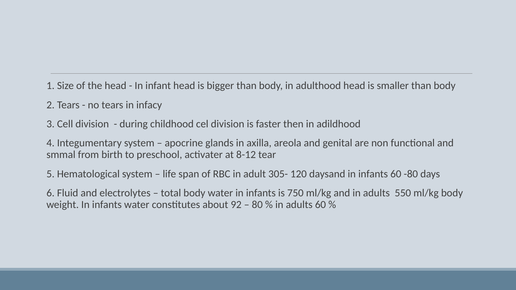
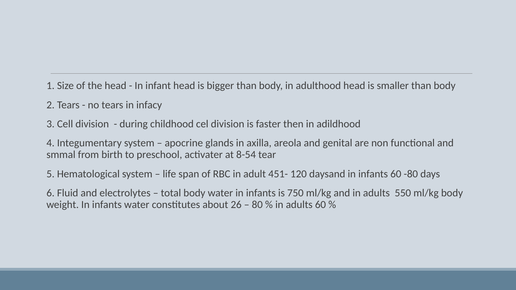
8-12: 8-12 -> 8-54 (246, 155)
305-: 305- -> 451- (278, 174)
92: 92 -> 26 (236, 205)
